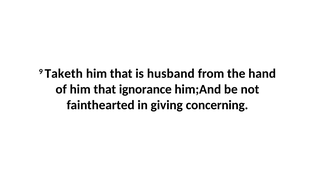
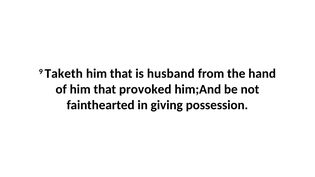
ignorance: ignorance -> provoked (145, 90)
concerning: concerning -> possession (217, 105)
